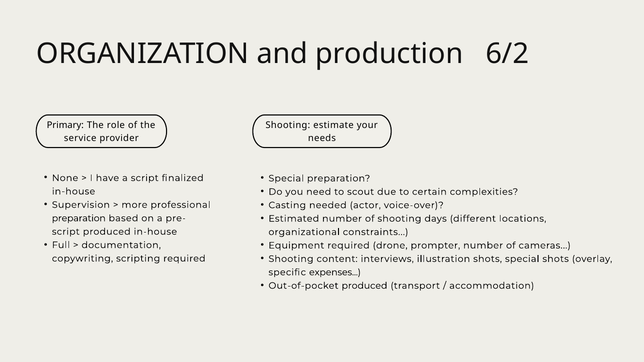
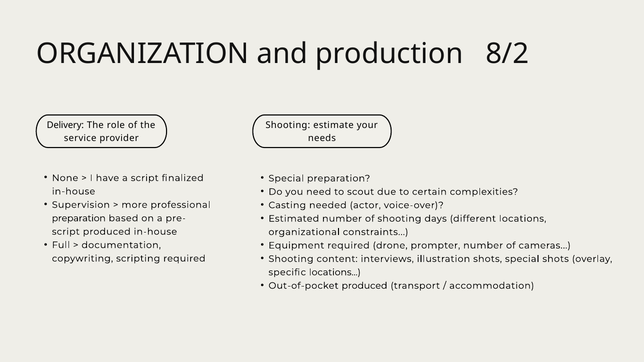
6/2: 6/2 -> 8/2 (507, 54)
Primary: Primary -> Delivery (65, 125)
specific expenses: expenses -> locations (335, 272)
